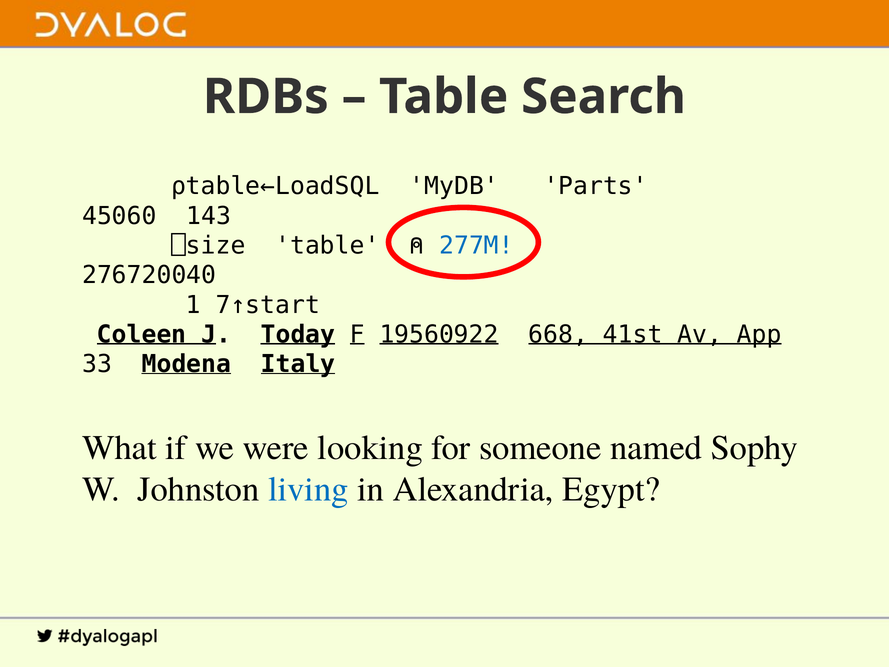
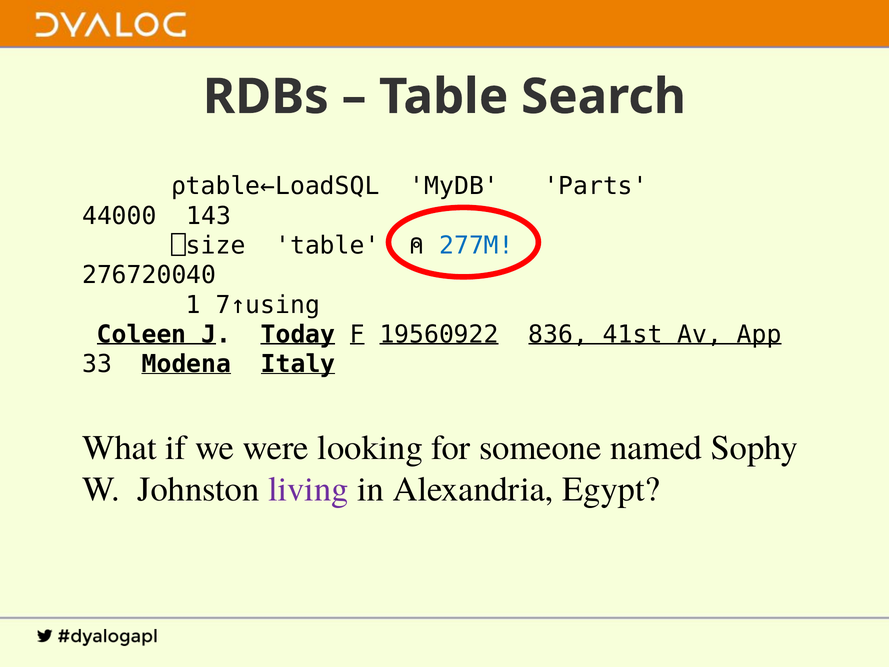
45060: 45060 -> 44000 (119, 216)
7↑start: 7↑start -> 7↑using (268, 305)
668: 668 -> 836 (558, 334)
living colour: blue -> purple (308, 489)
